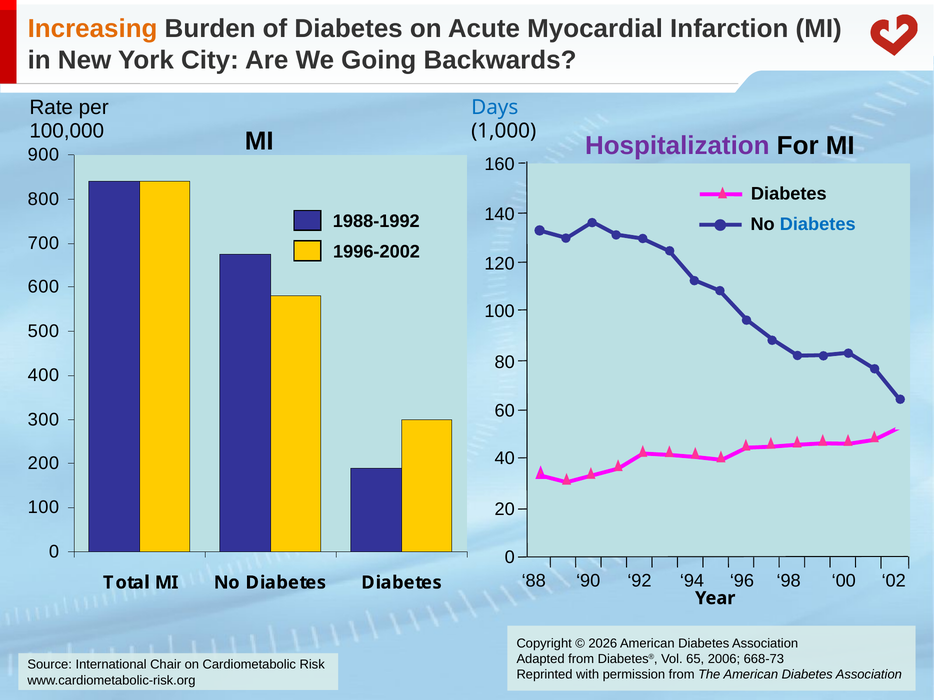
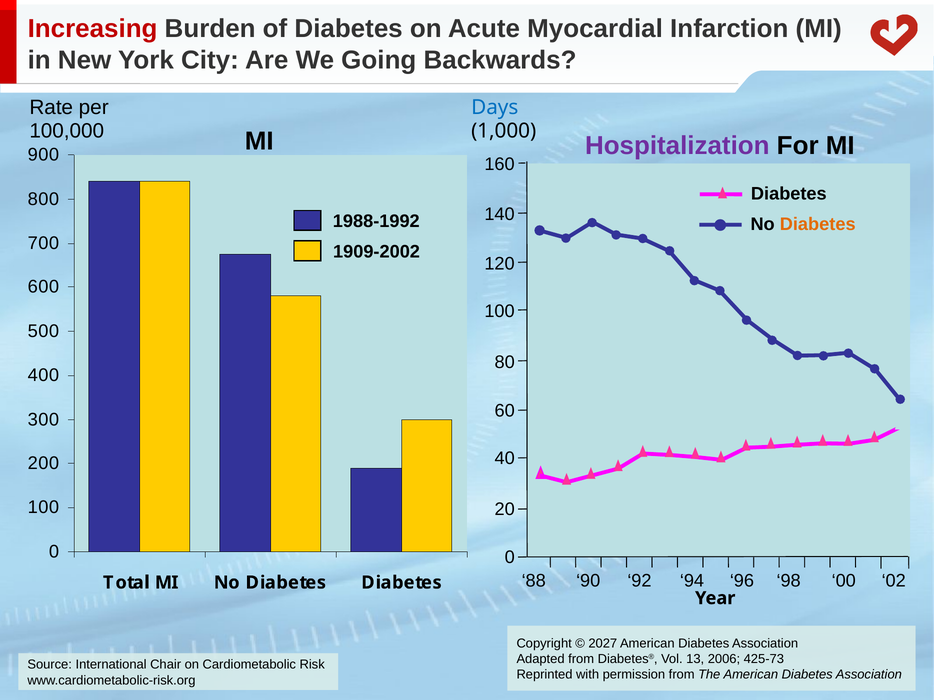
Increasing colour: orange -> red (93, 29)
Diabetes colour: blue -> orange (818, 224)
1996-2002: 1996-2002 -> 1909-2002 (377, 252)
2026: 2026 -> 2027 (603, 644)
65: 65 -> 13 (695, 660)
668-73: 668-73 -> 425-73 (764, 660)
